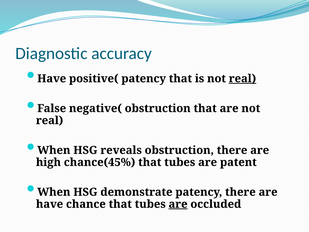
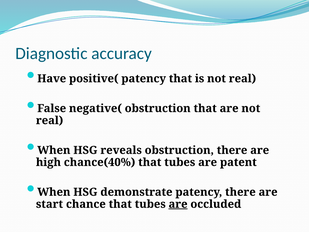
real underline: present -> none (242, 79)
chance(45%: chance(45% -> chance(40% (100, 162)
have: have -> start (49, 204)
